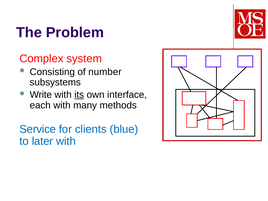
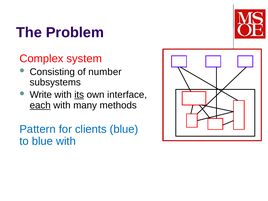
each underline: none -> present (40, 105)
Service: Service -> Pattern (38, 129)
to later: later -> blue (42, 141)
